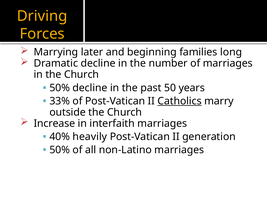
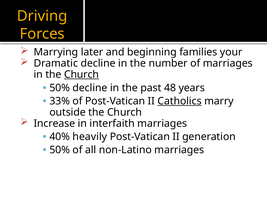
long: long -> your (231, 52)
Church underline: none -> present (82, 75)
50: 50 -> 48 (170, 88)
